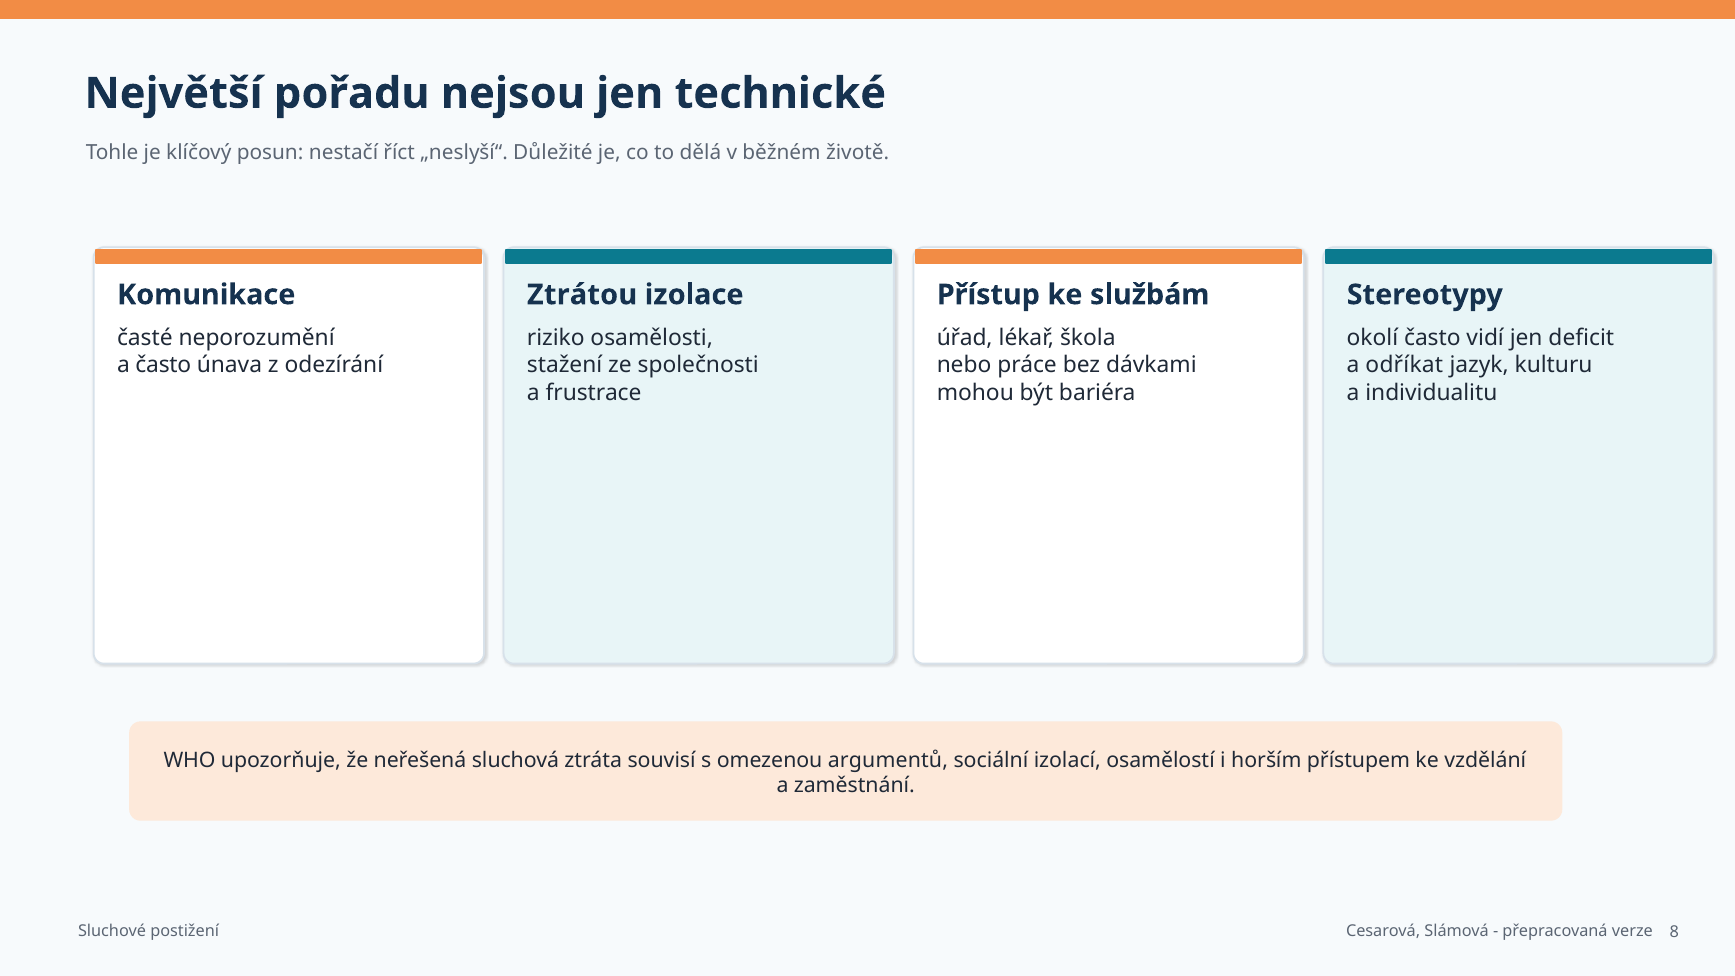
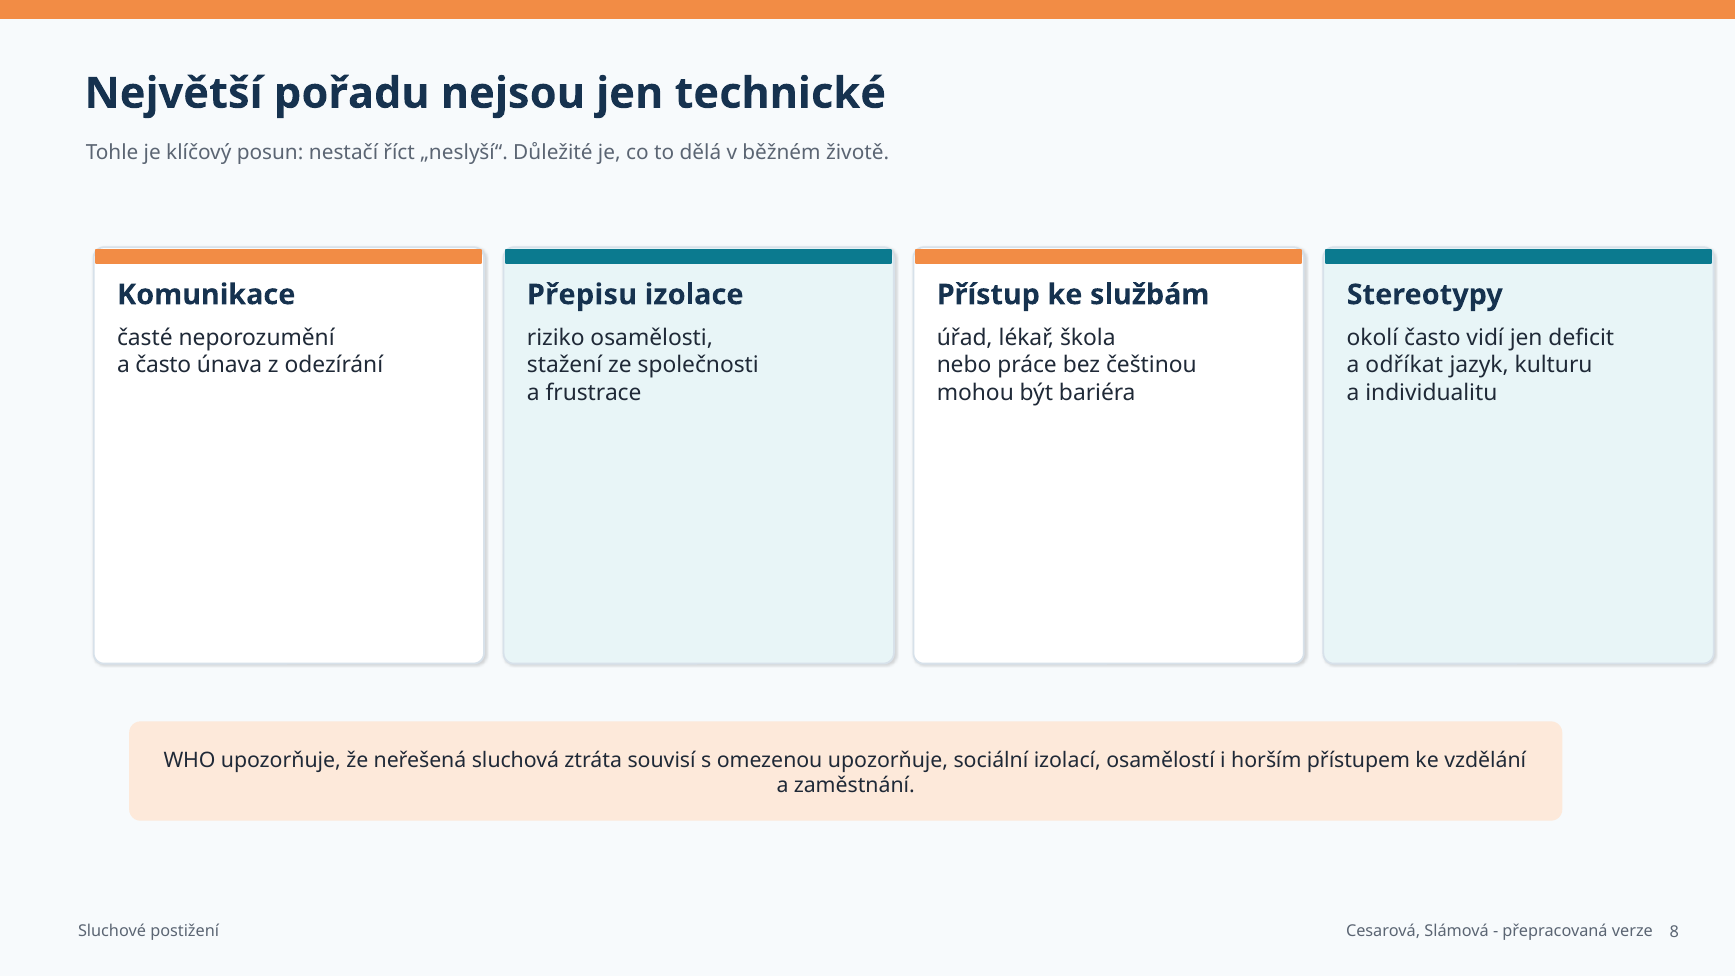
Ztrátou: Ztrátou -> Přepisu (582, 295)
dávkami: dávkami -> češtinou (1151, 365)
omezenou argumentů: argumentů -> upozorňuje (888, 760)
